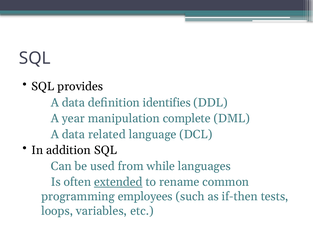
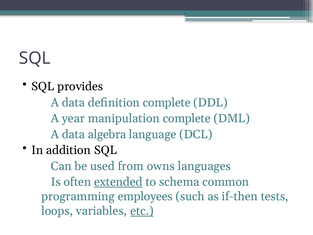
definition identifies: identifies -> complete (167, 102)
related: related -> algebra (107, 134)
while: while -> owns (161, 166)
rename: rename -> schema (179, 182)
etc underline: none -> present (142, 211)
